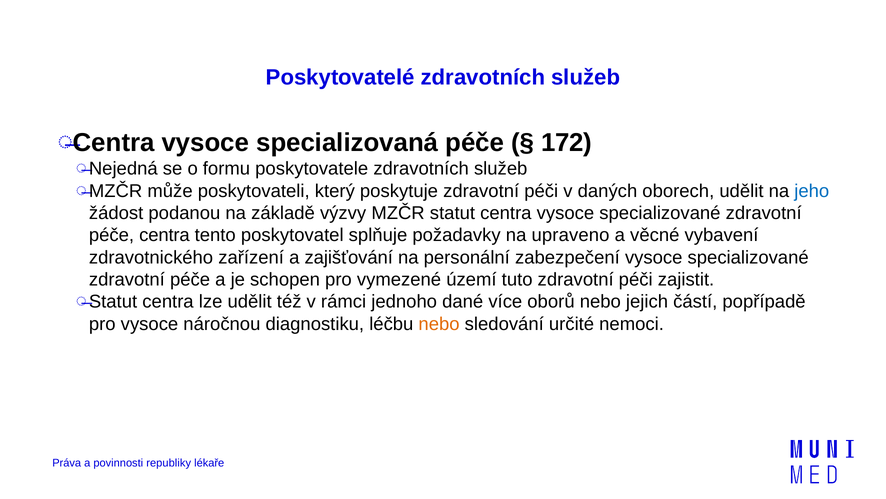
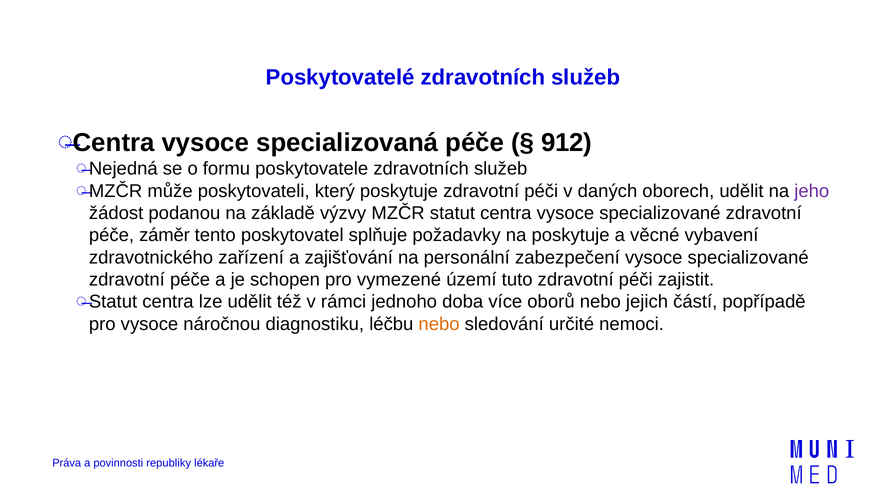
172: 172 -> 912 (567, 142)
jeho colour: blue -> purple (812, 191)
péče centra: centra -> záměr (164, 235)
na upraveno: upraveno -> poskytuje (571, 235)
dané: dané -> doba (463, 302)
